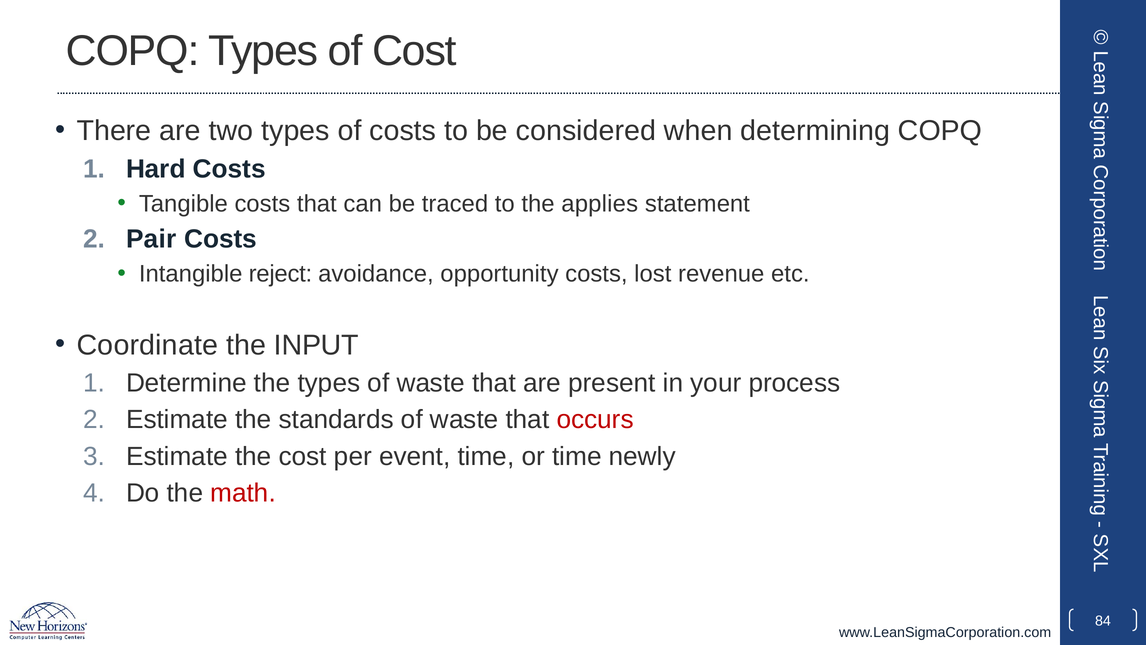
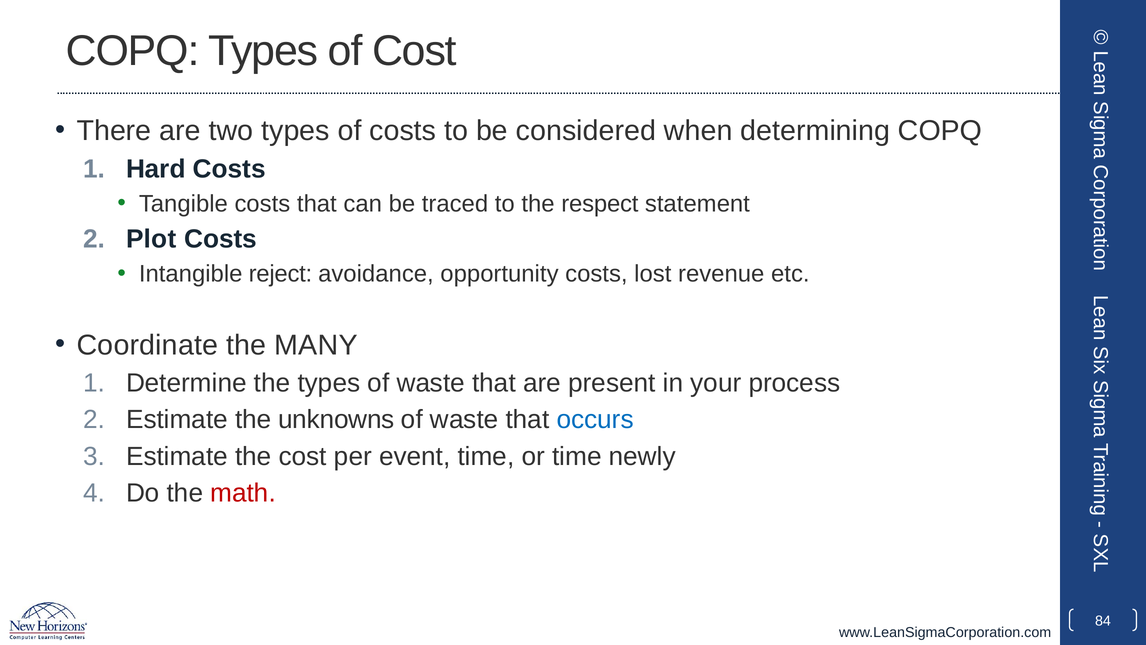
applies: applies -> respect (600, 204)
Pair: Pair -> Plot (151, 239)
INPUT: INPUT -> MANY (316, 345)
standards: standards -> unknowns (336, 420)
occurs colour: red -> blue (595, 420)
